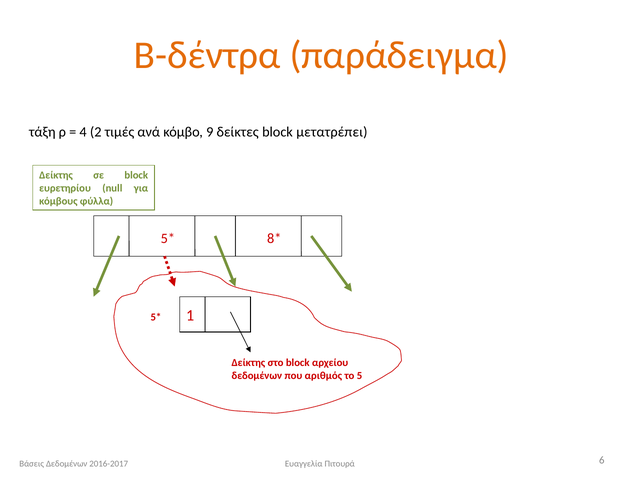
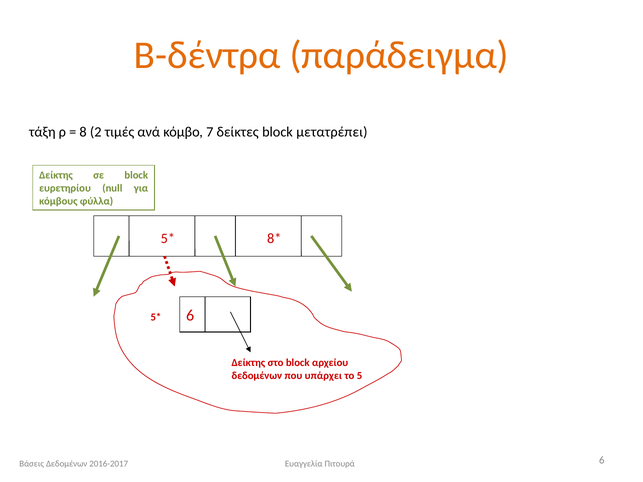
4: 4 -> 8 (83, 132)
9: 9 -> 7 (210, 132)
1: 1 -> 6 (190, 316)
αριθμός: αριθμός -> υπάρχει (323, 376)
